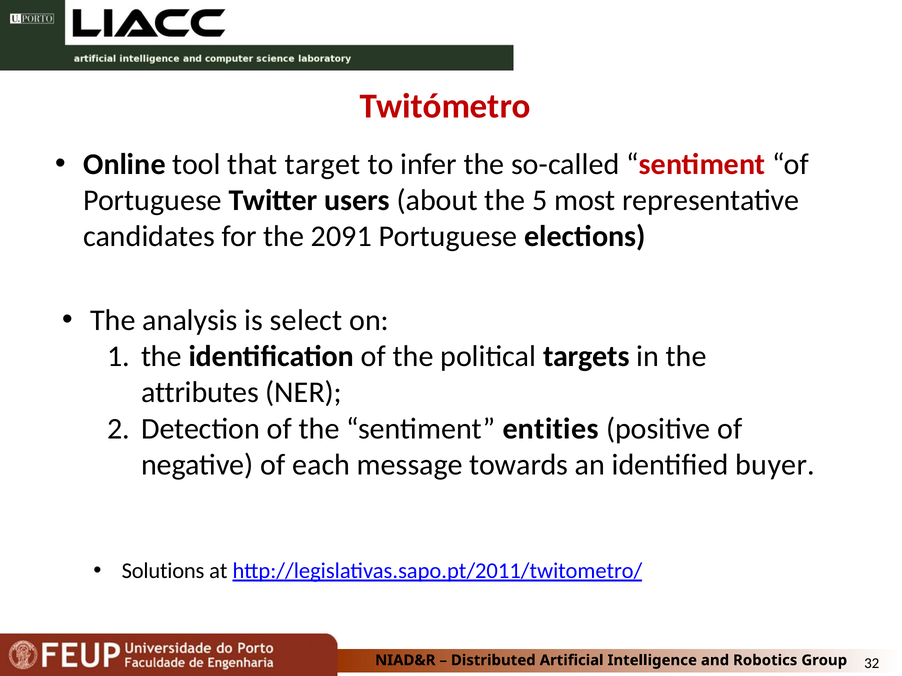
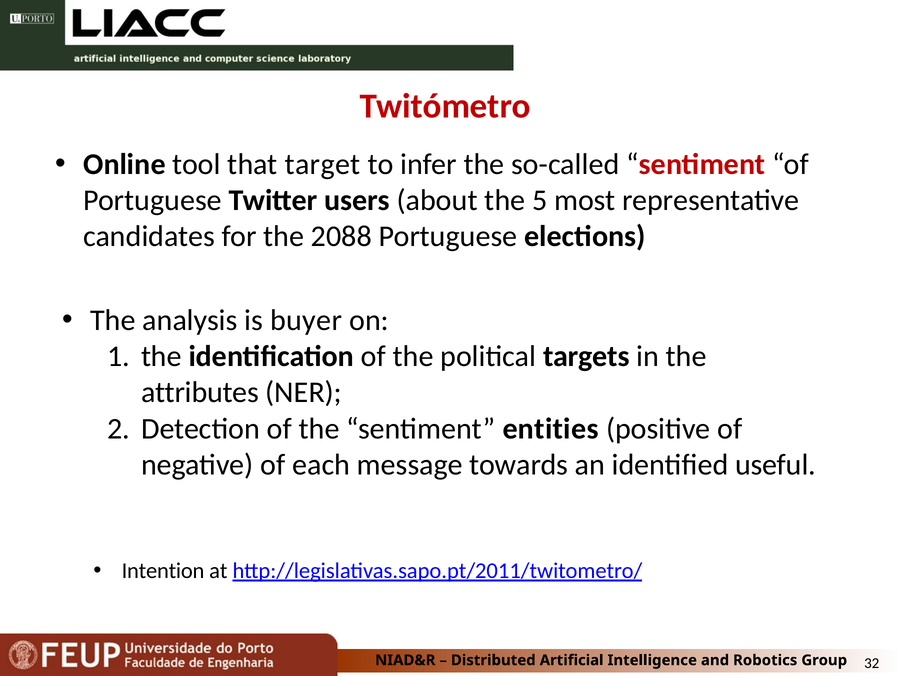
2091: 2091 -> 2088 (341, 237)
select: select -> buyer (306, 321)
buyer: buyer -> useful (775, 465)
Solutions: Solutions -> Intention (163, 571)
